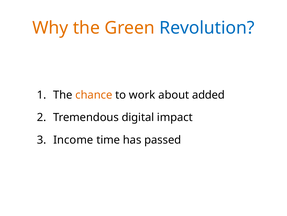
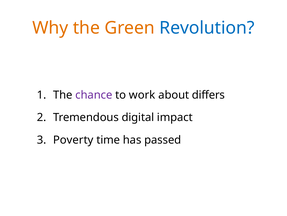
chance colour: orange -> purple (94, 95)
added: added -> differs (208, 95)
Income: Income -> Poverty (73, 139)
